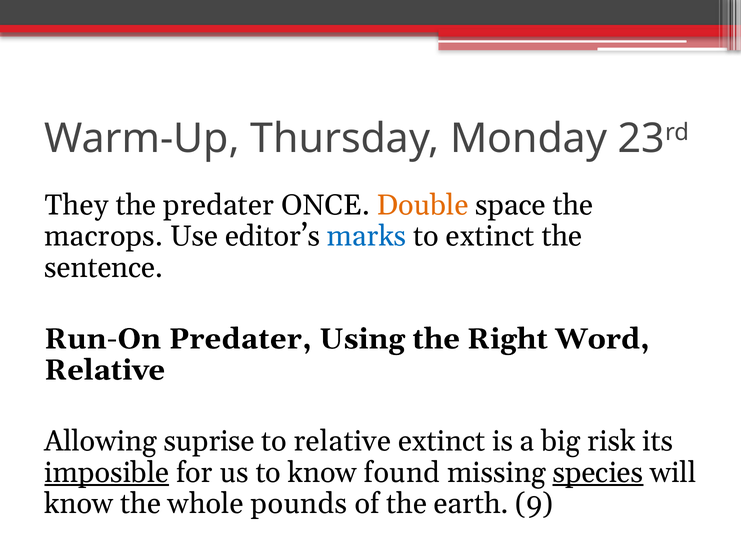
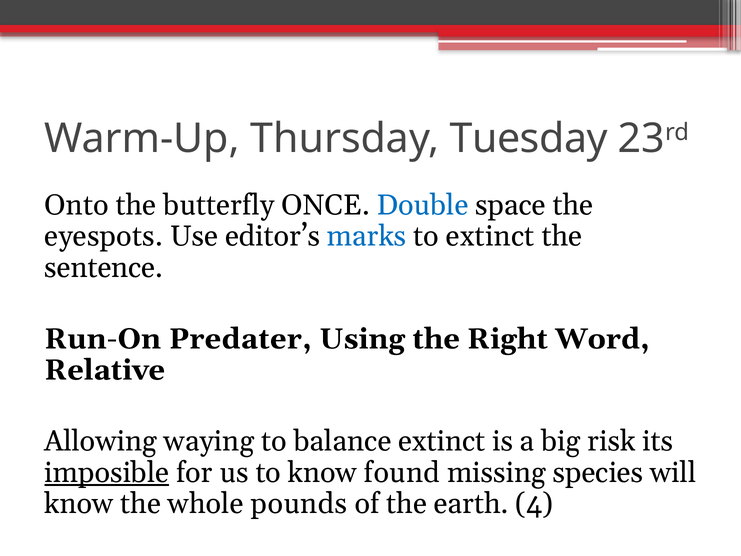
Monday: Monday -> Tuesday (529, 139)
They: They -> Onto (77, 205)
the predater: predater -> butterfly (219, 205)
Double colour: orange -> blue (423, 205)
macrops: macrops -> eyespots (104, 236)
suprise: suprise -> waying (209, 441)
to relative: relative -> balance (343, 441)
species underline: present -> none (598, 472)
9: 9 -> 4 (534, 503)
